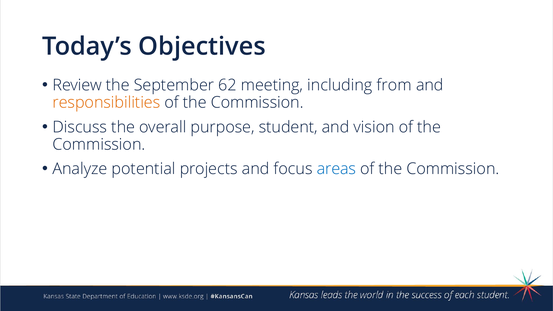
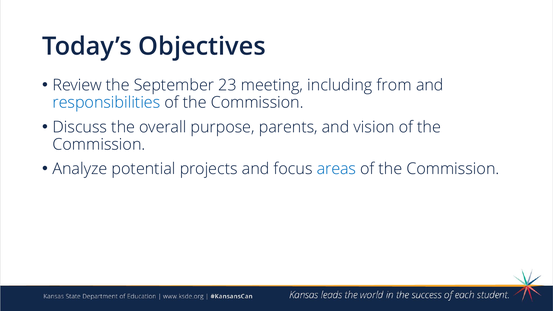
62: 62 -> 23 (227, 85)
responsibilities colour: orange -> blue (106, 103)
student: student -> parents (288, 127)
